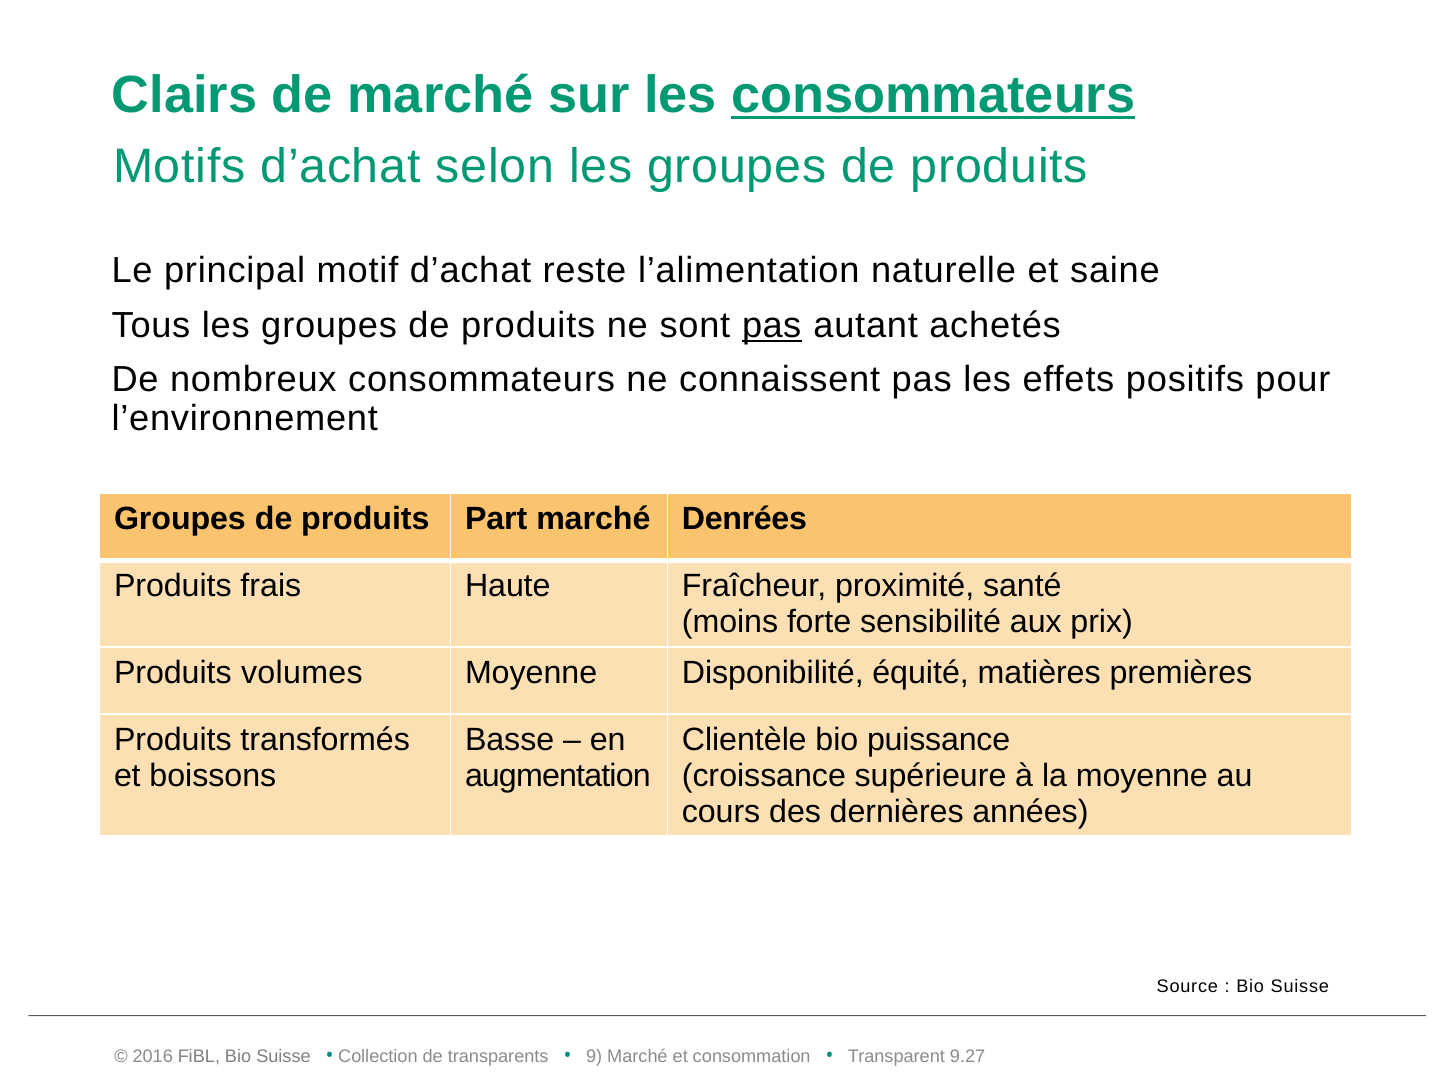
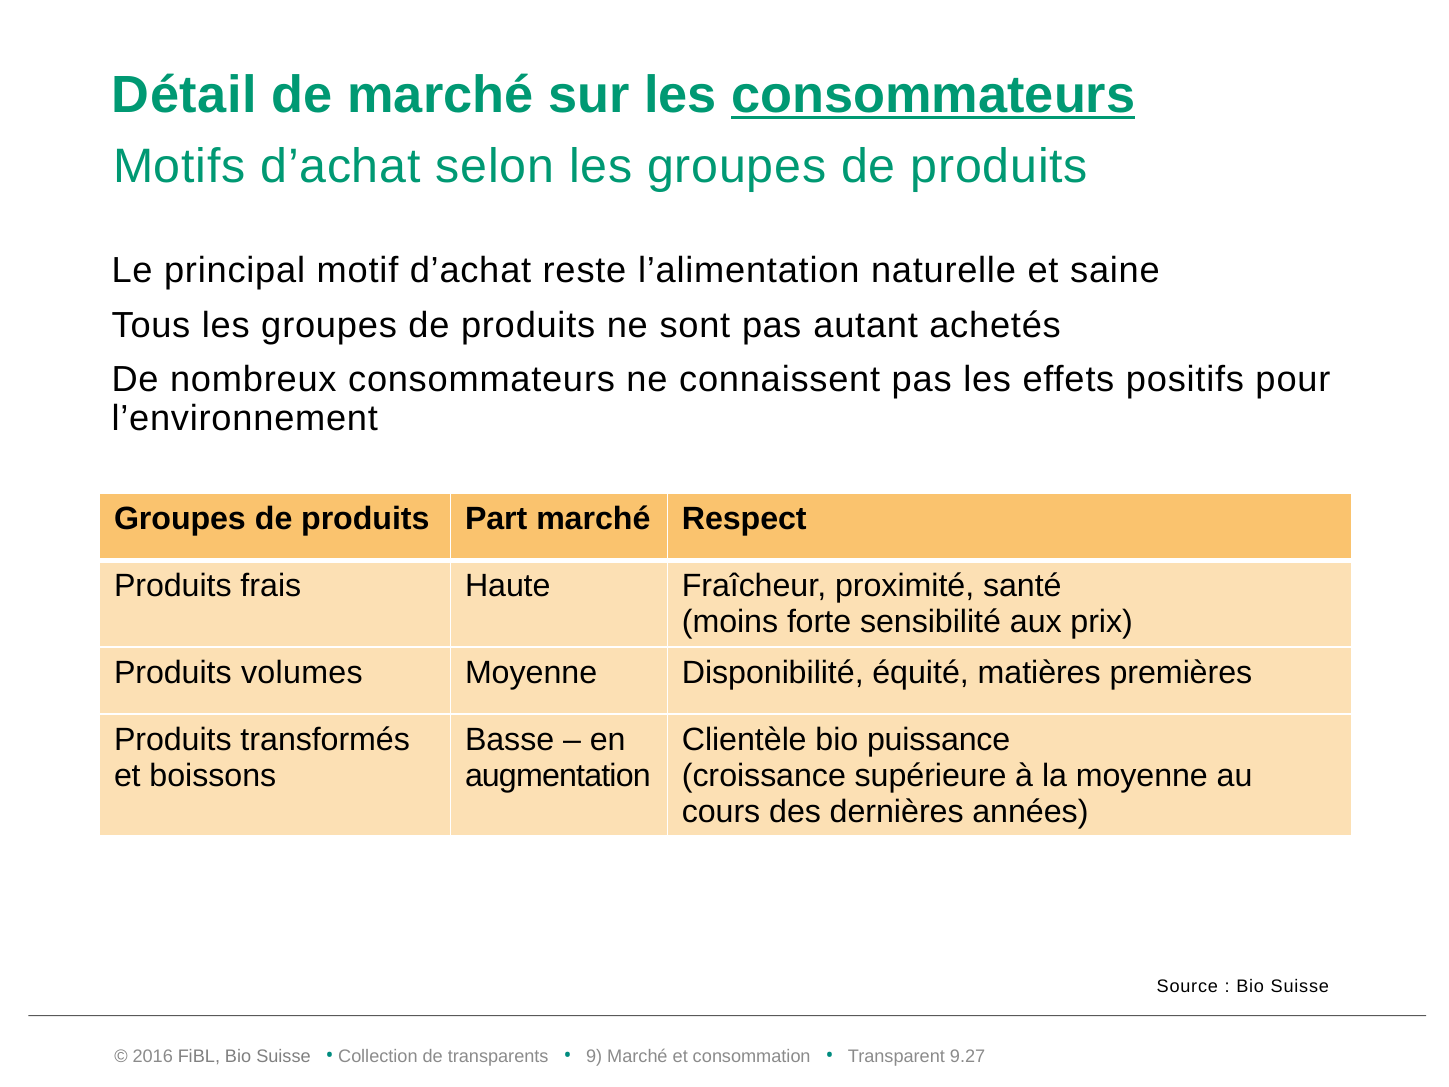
Clairs: Clairs -> Détail (184, 95)
pas underline: present -> none (772, 325)
Denrées: Denrées -> Respect (744, 519)
